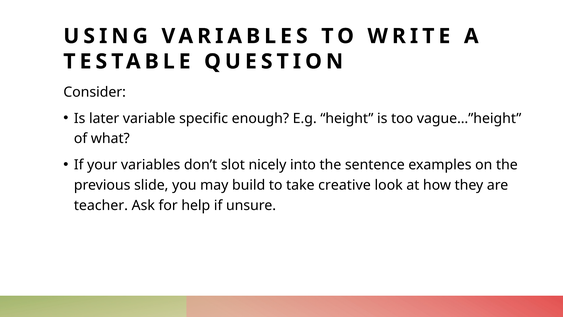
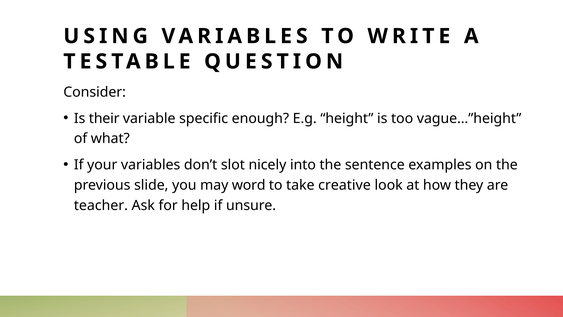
later: later -> their (104, 118)
build: build -> word (249, 185)
